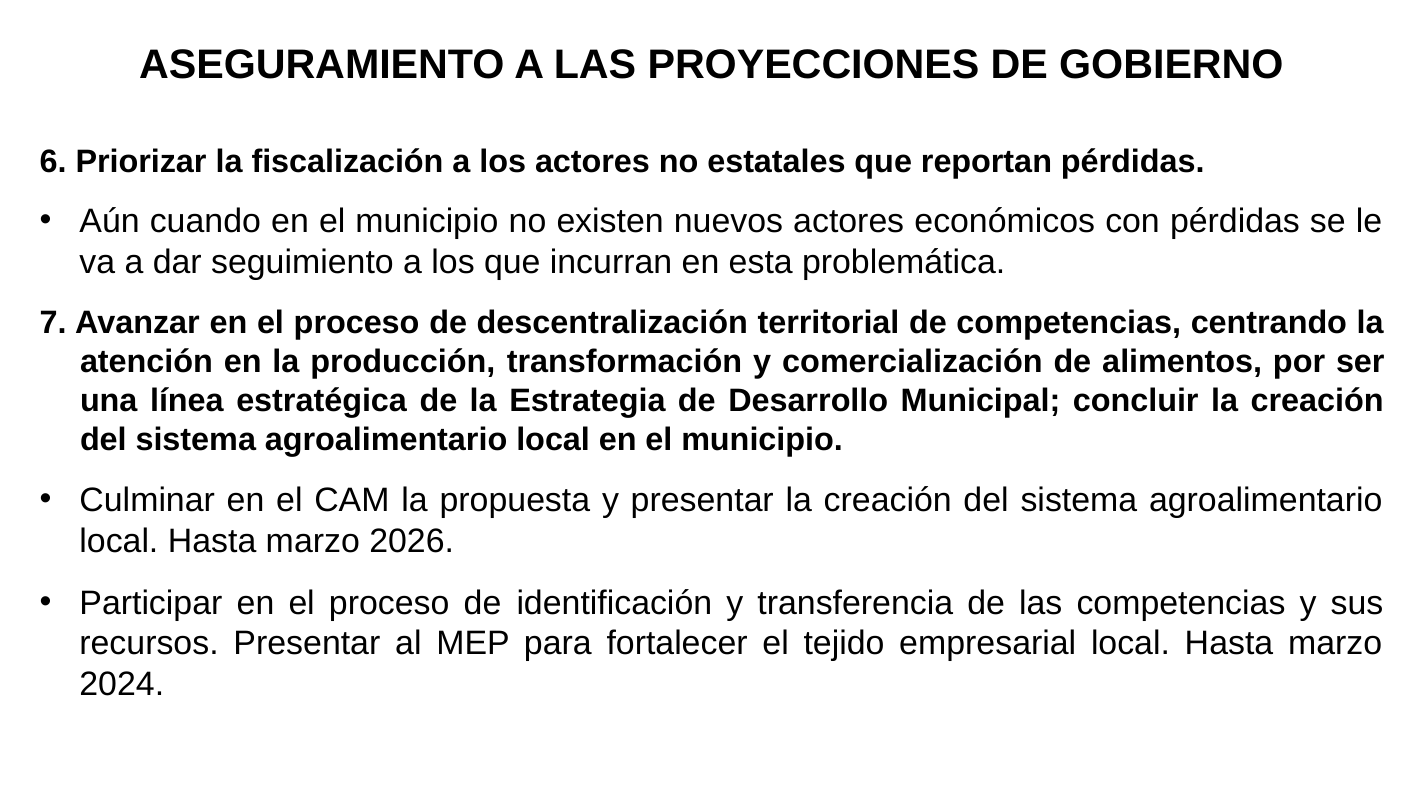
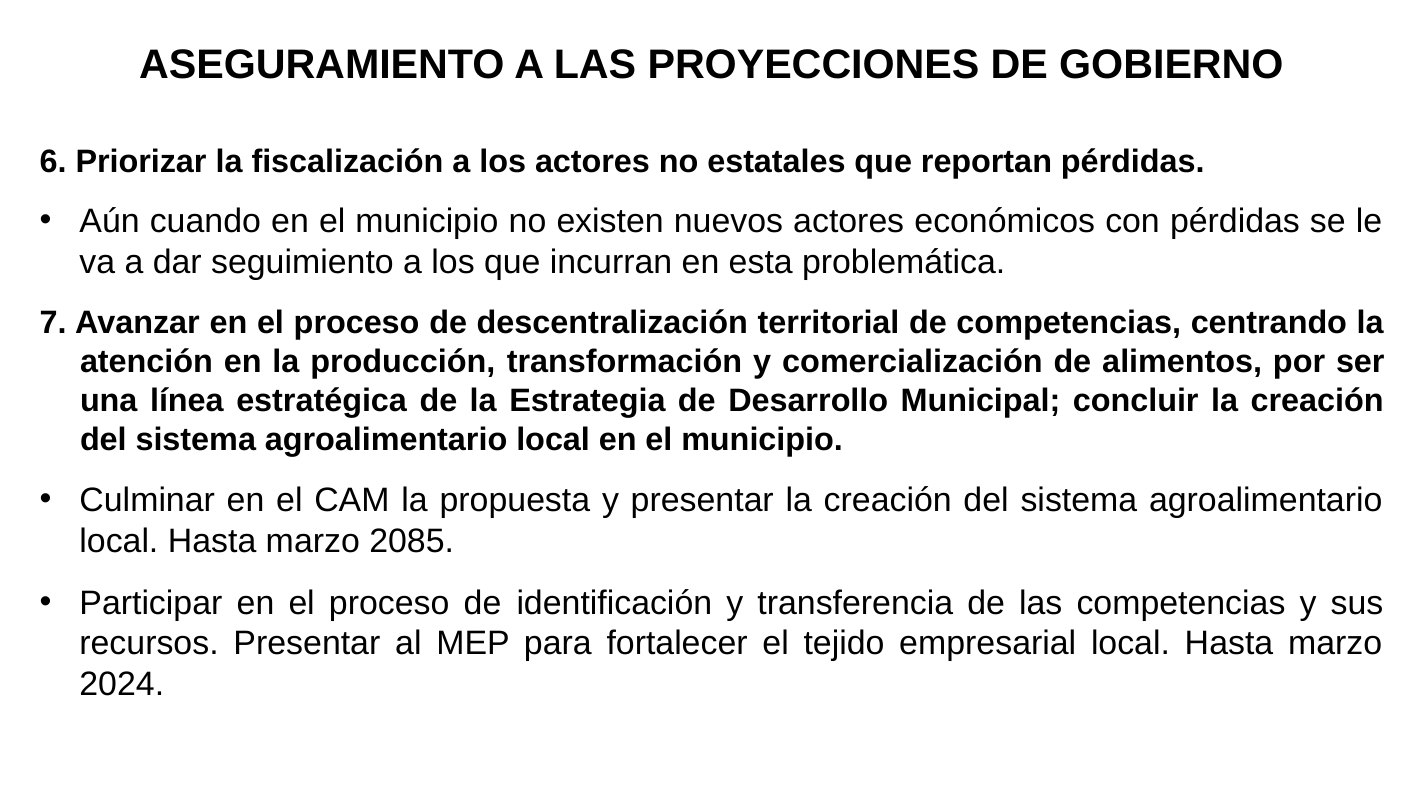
2026: 2026 -> 2085 (412, 541)
